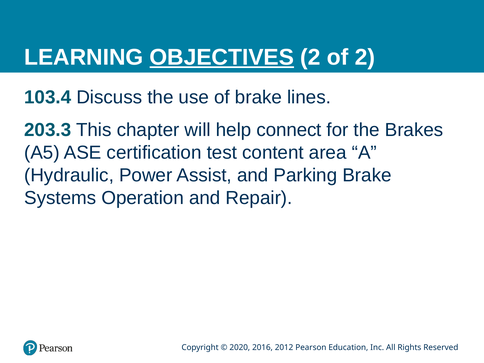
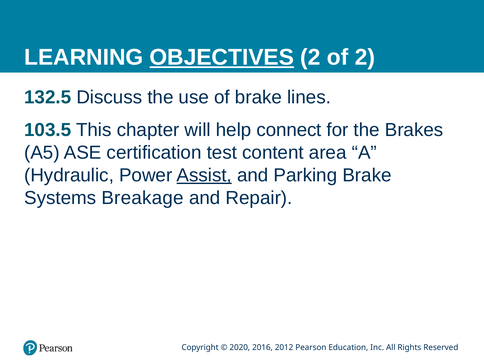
103.4: 103.4 -> 132.5 (48, 97)
203.3: 203.3 -> 103.5 (48, 130)
Assist underline: none -> present (204, 175)
Operation: Operation -> Breakage (143, 198)
